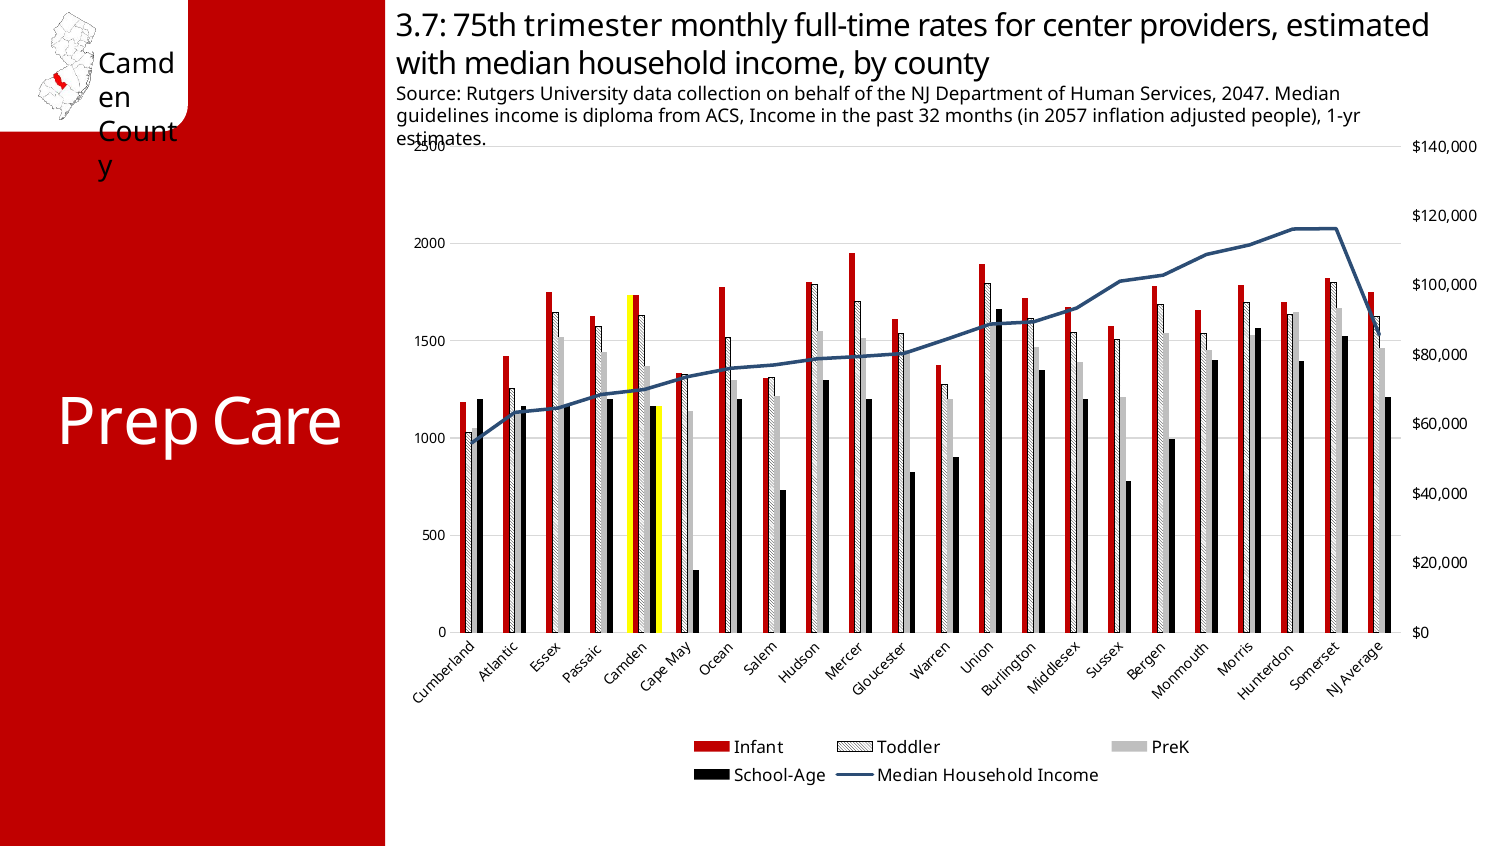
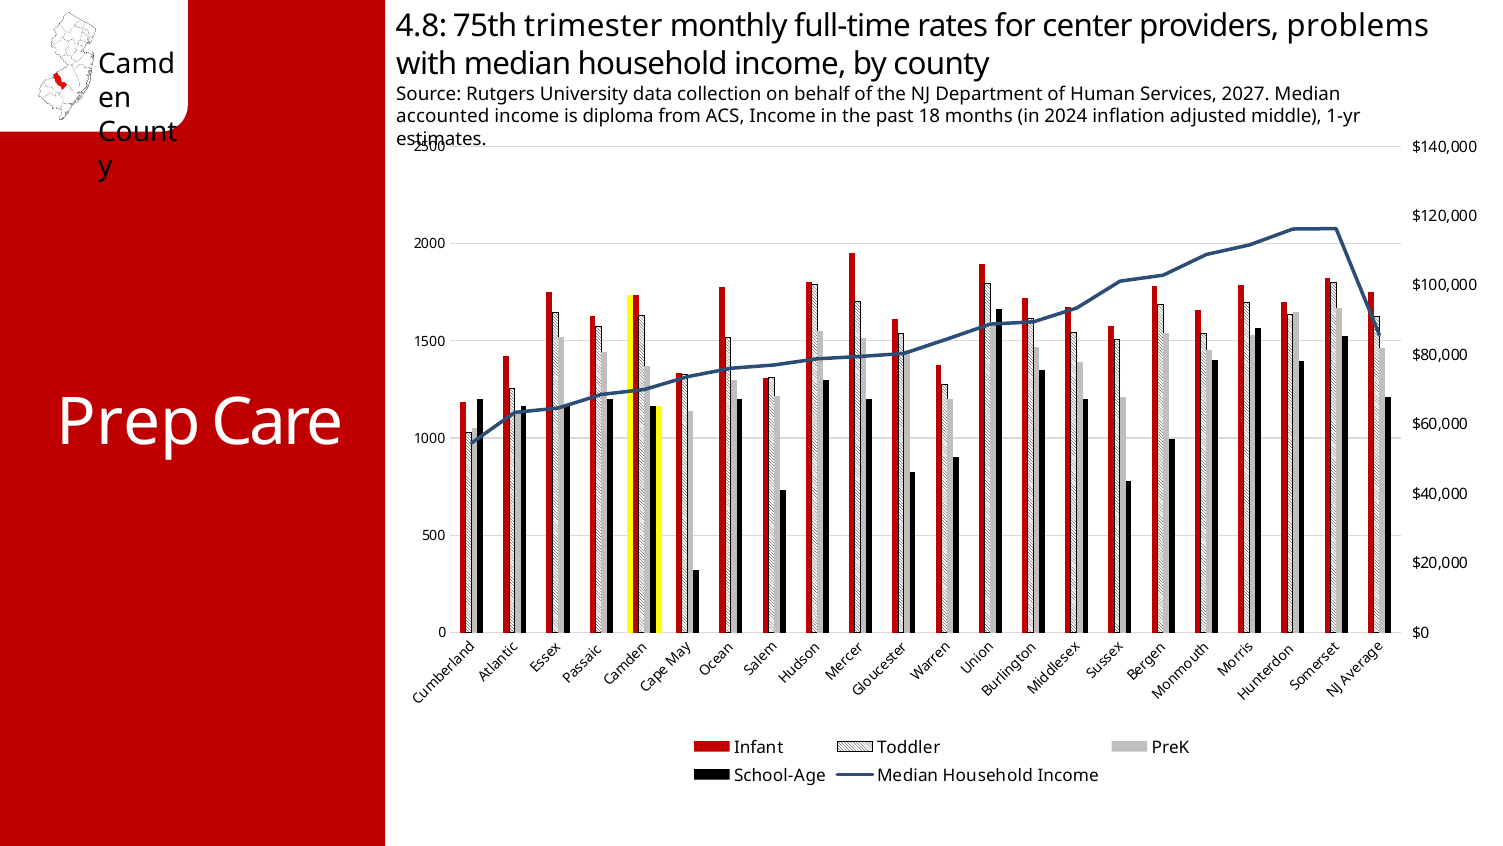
3.7: 3.7 -> 4.8 (421, 26)
estimated: estimated -> problems (1358, 26)
2047: 2047 -> 2027 (1246, 94)
guidelines: guidelines -> accounted (443, 116)
32: 32 -> 18 (929, 116)
2057: 2057 -> 2024 (1066, 116)
people: people -> middle (1286, 116)
